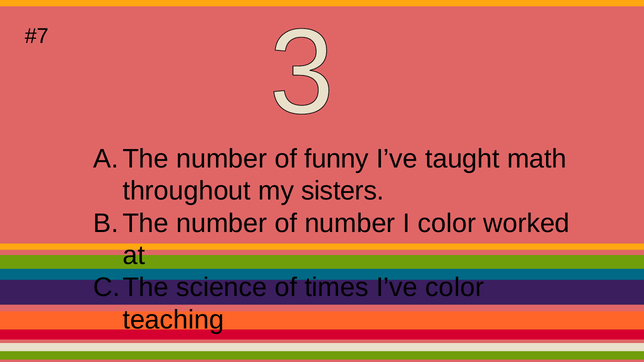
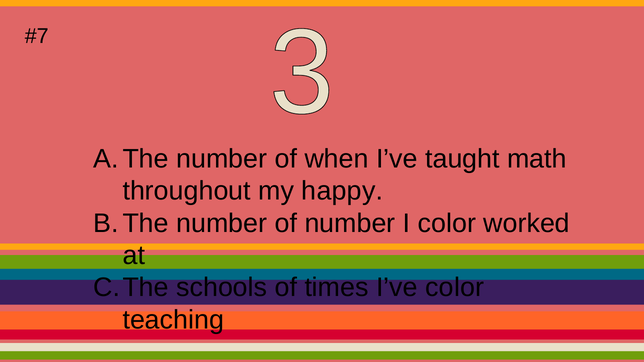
funny: funny -> when (337, 159)
sisters: sisters -> happy (342, 191)
science: science -> schools (222, 288)
